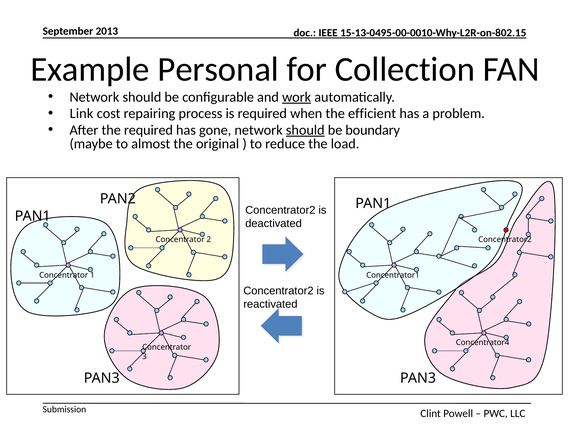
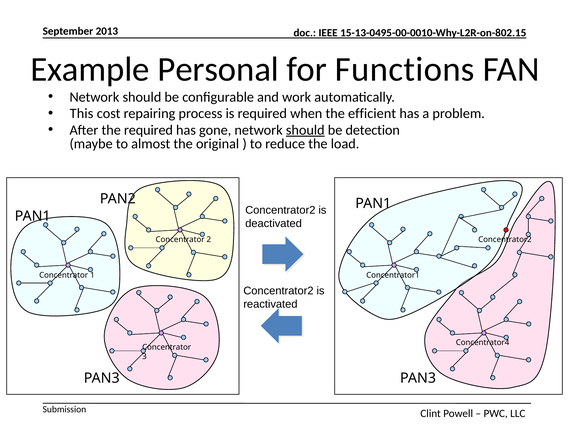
Collection: Collection -> Functions (405, 69)
work underline: present -> none (297, 97)
Link: Link -> This (82, 113)
boundary: boundary -> detection (373, 130)
